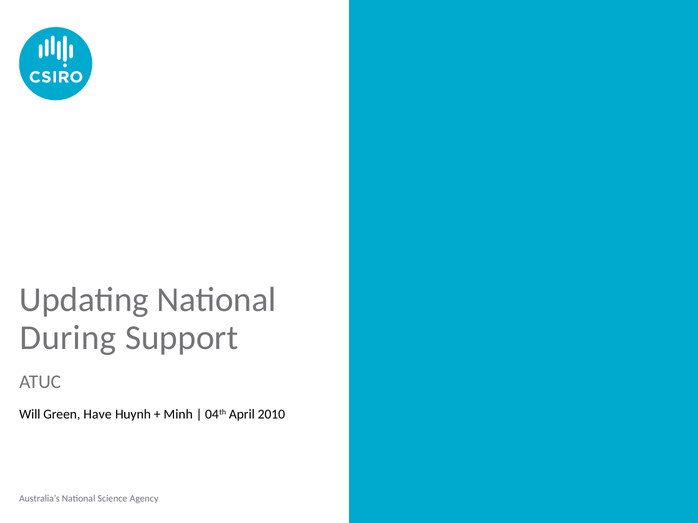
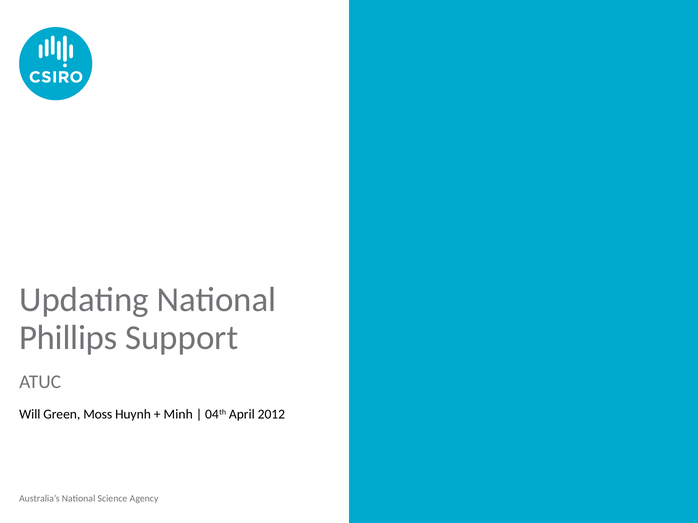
During: During -> Phillips (68, 338)
Have: Have -> Moss (98, 415)
2010: 2010 -> 2012 (271, 415)
